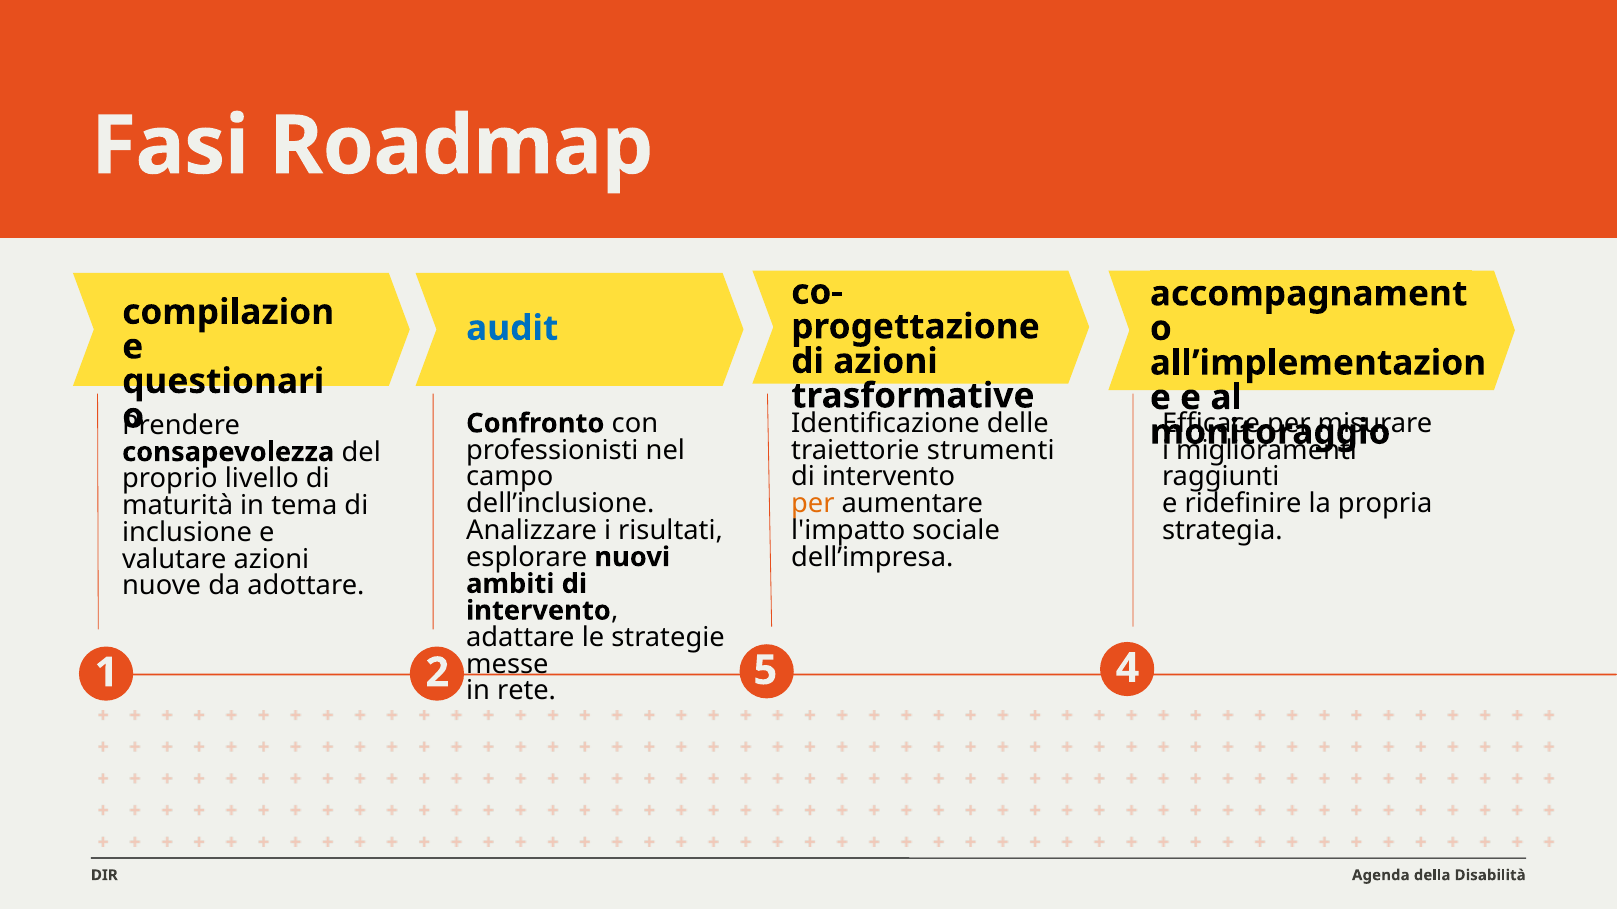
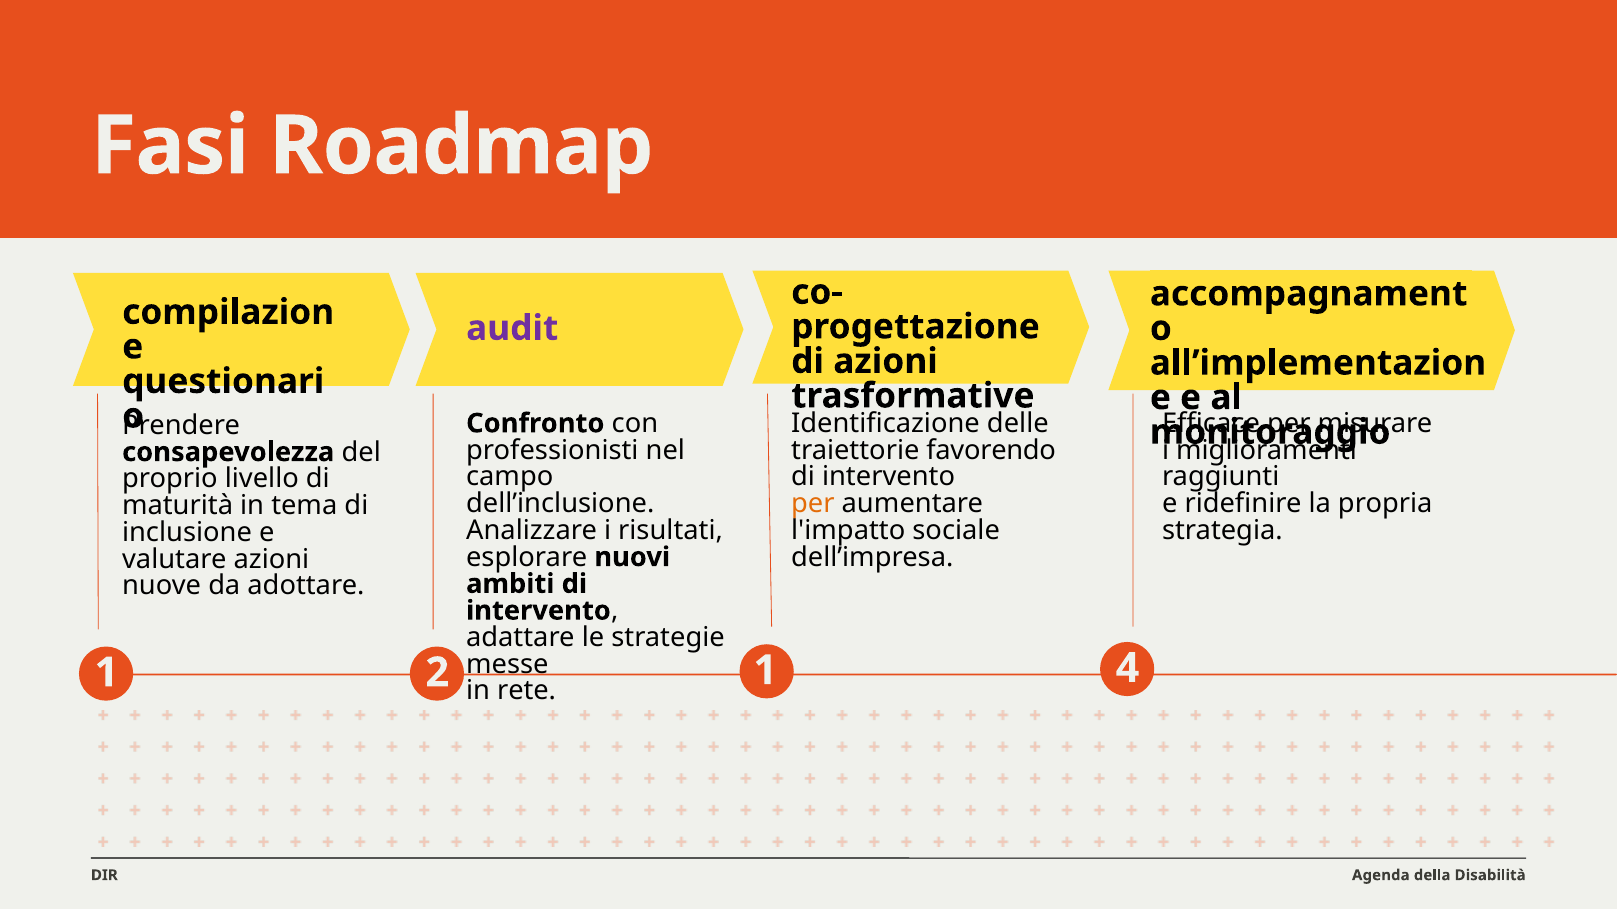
audit colour: blue -> purple (512, 328)
strumenti: strumenti -> favorendo (991, 450)
2 5: 5 -> 1 (765, 671)
